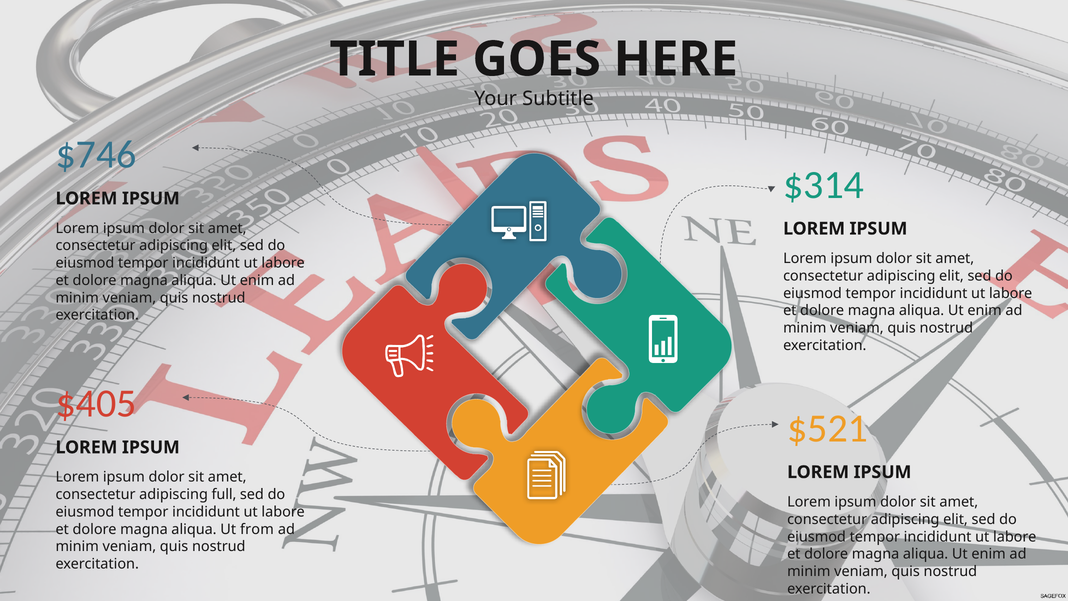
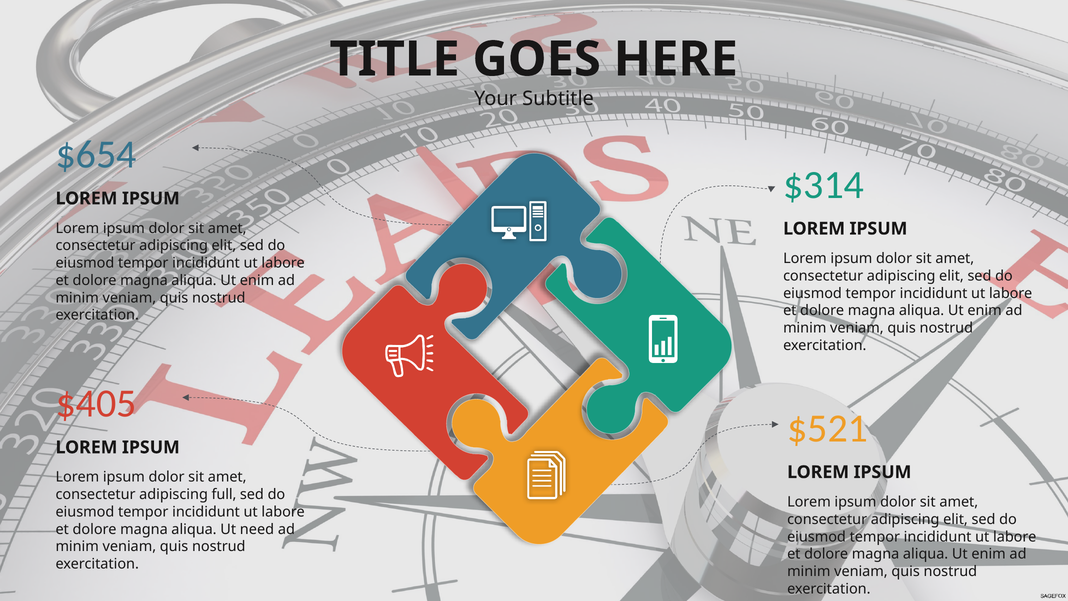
$746: $746 -> $654 (96, 155)
from: from -> need (257, 529)
